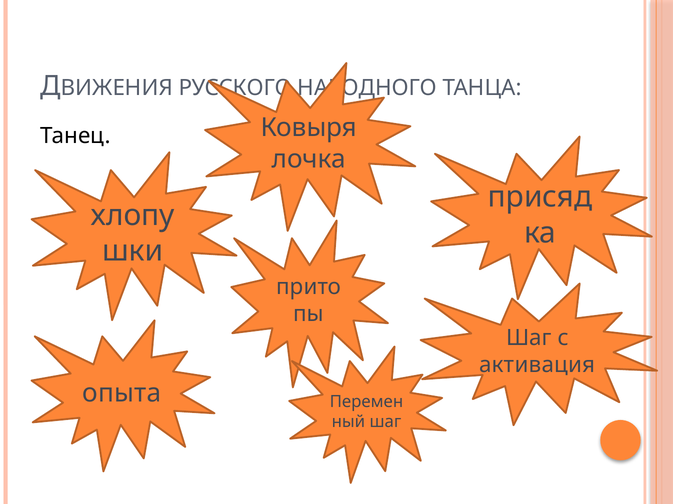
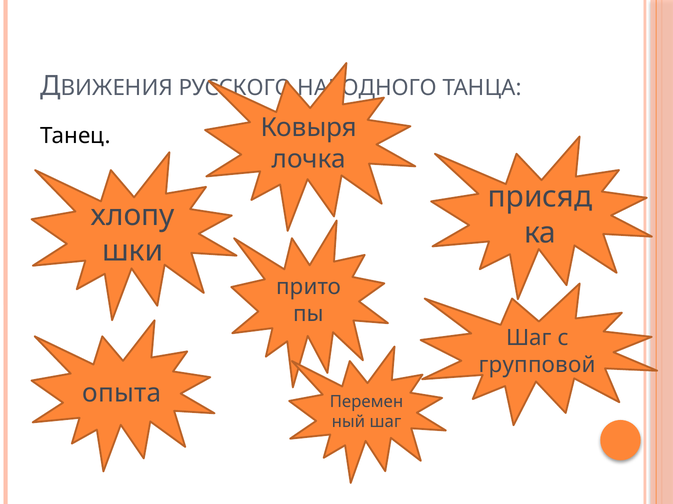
активация: активация -> групповой (537, 365)
